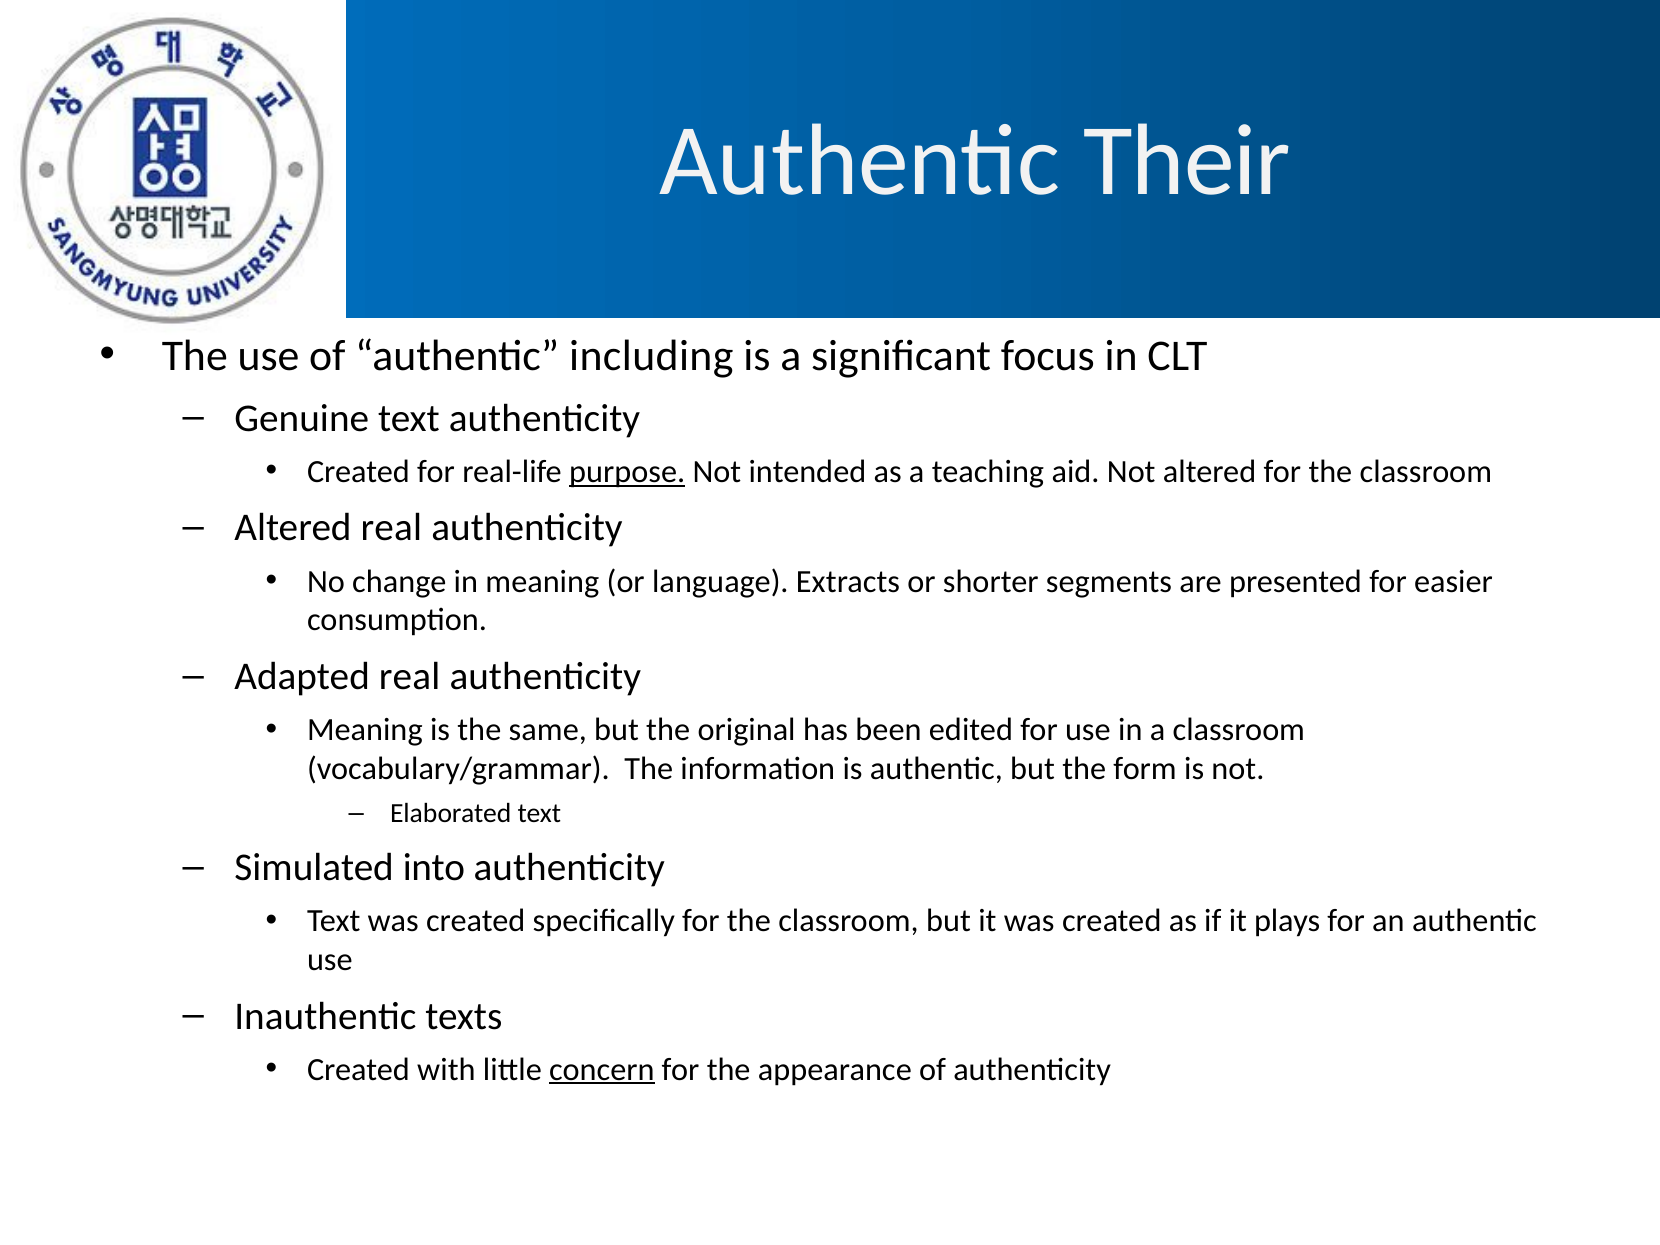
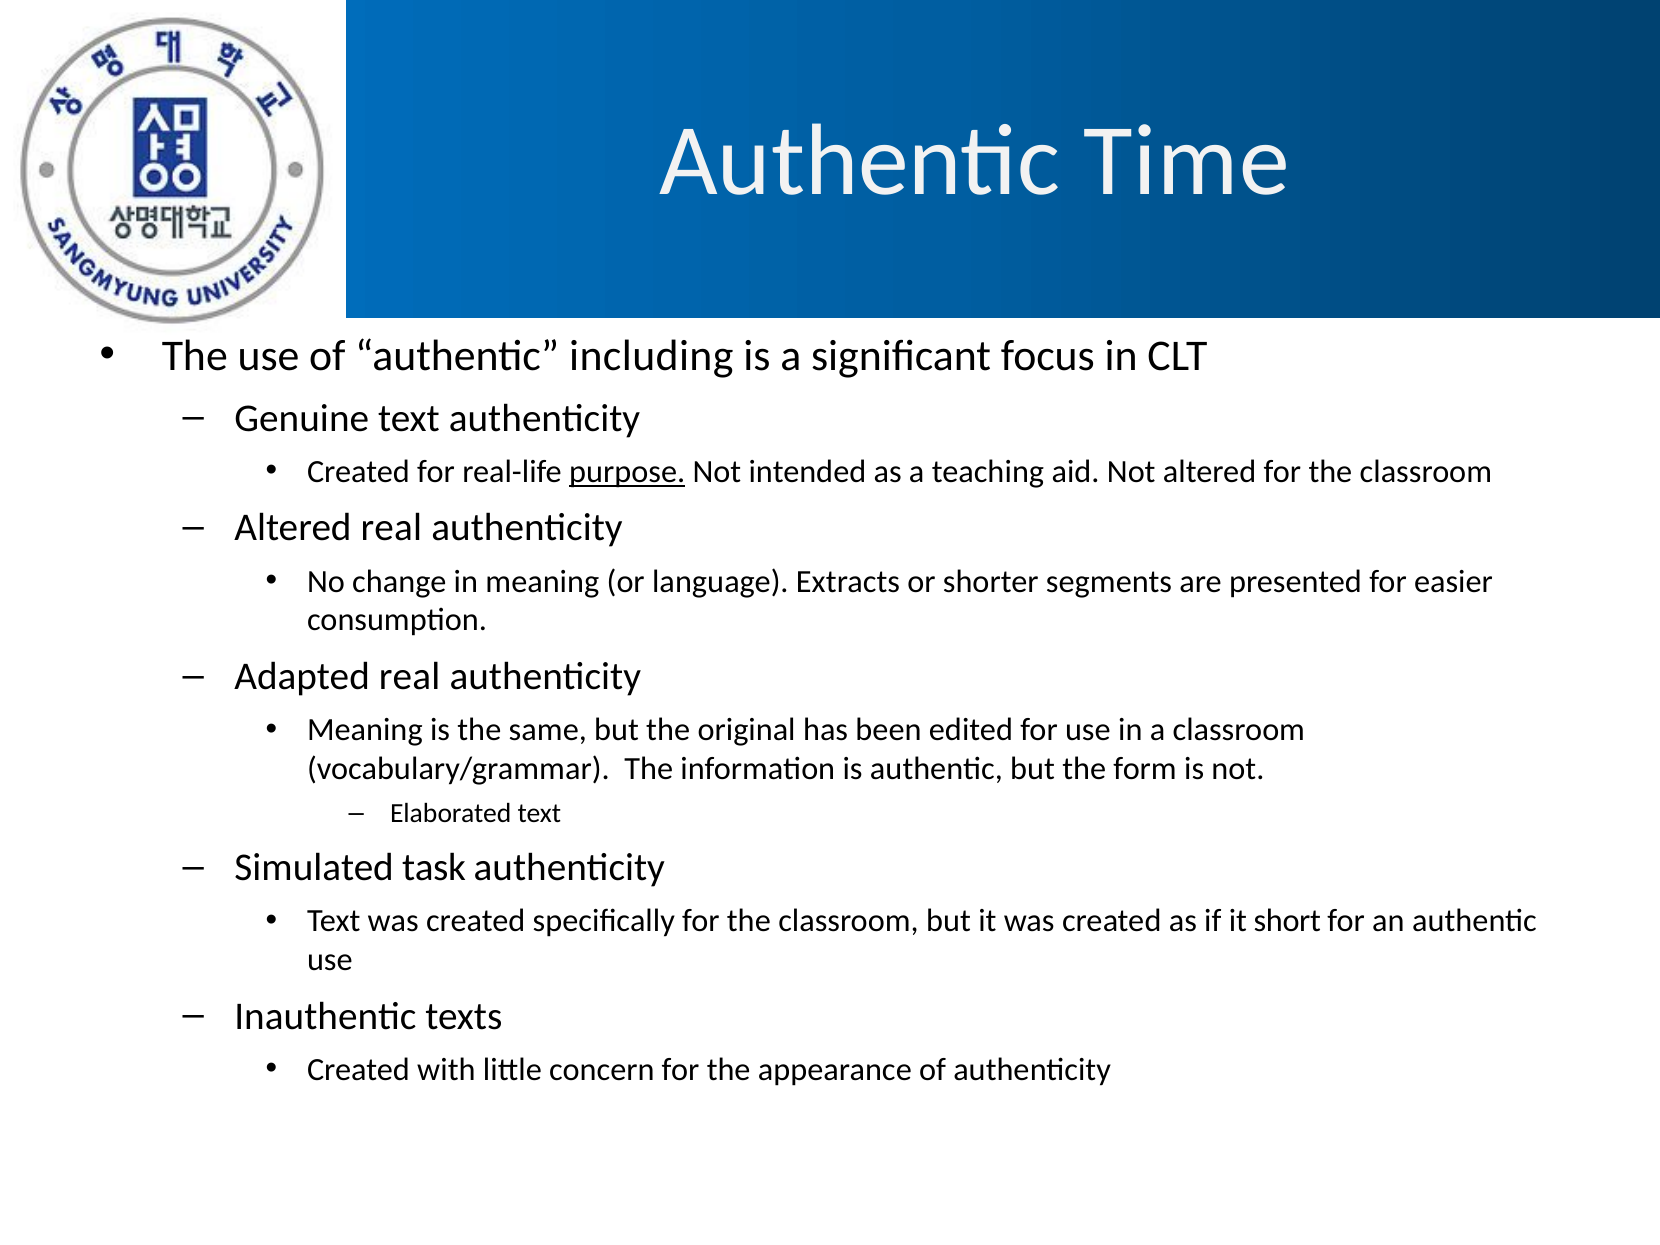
Their: Their -> Time (1186, 161)
into: into -> task (434, 868)
plays: plays -> short (1287, 921)
concern underline: present -> none (602, 1070)
